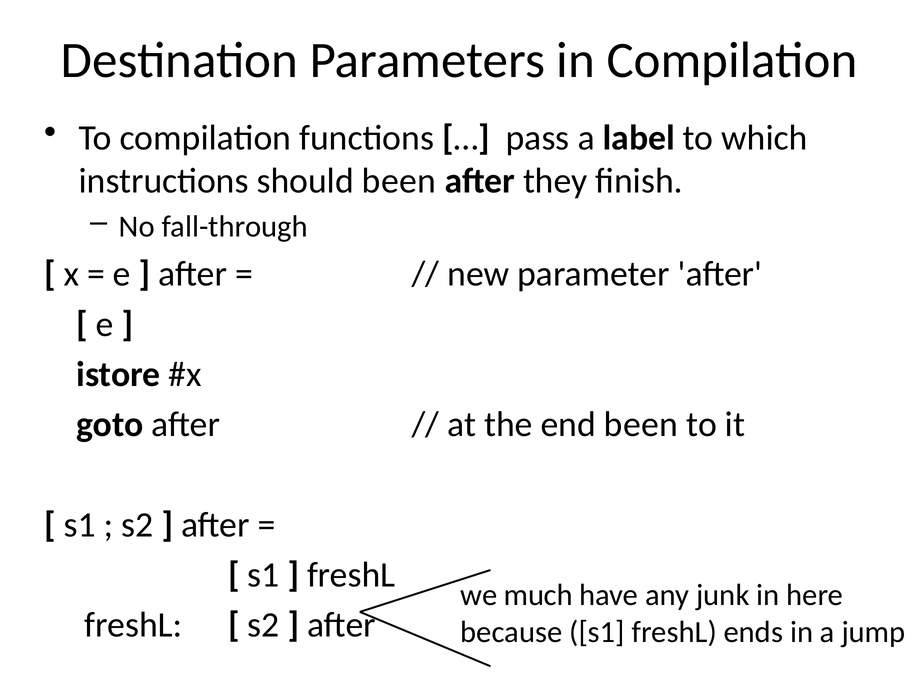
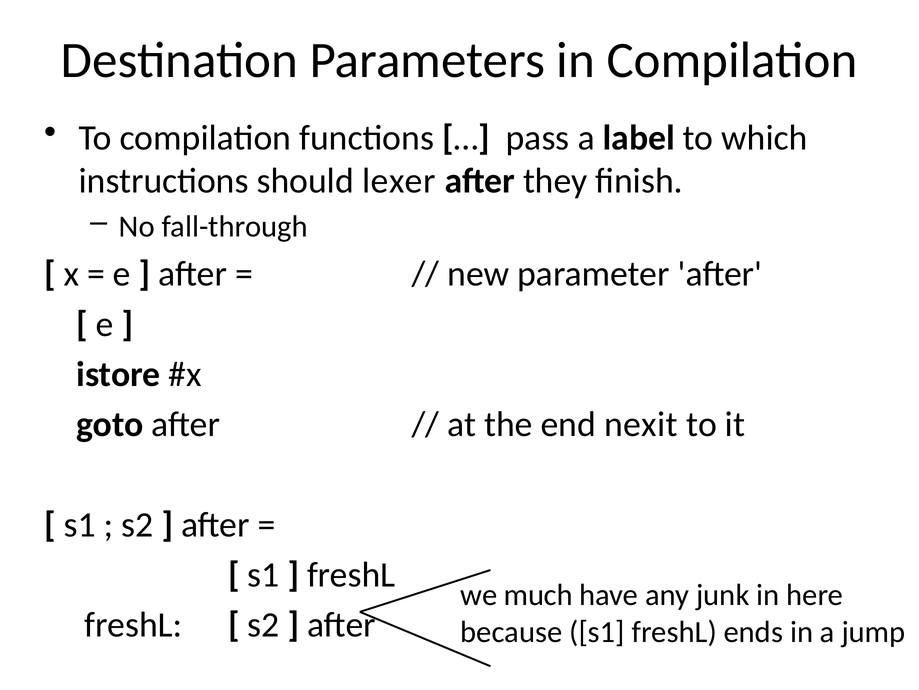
should been: been -> lexer (399, 181)
end been: been -> nexit (641, 424)
